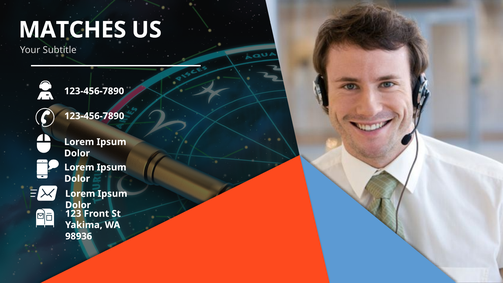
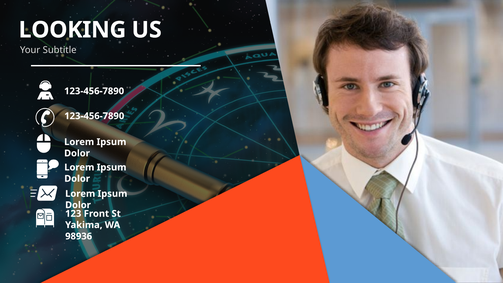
MATCHES: MATCHES -> LOOKING (72, 30)
